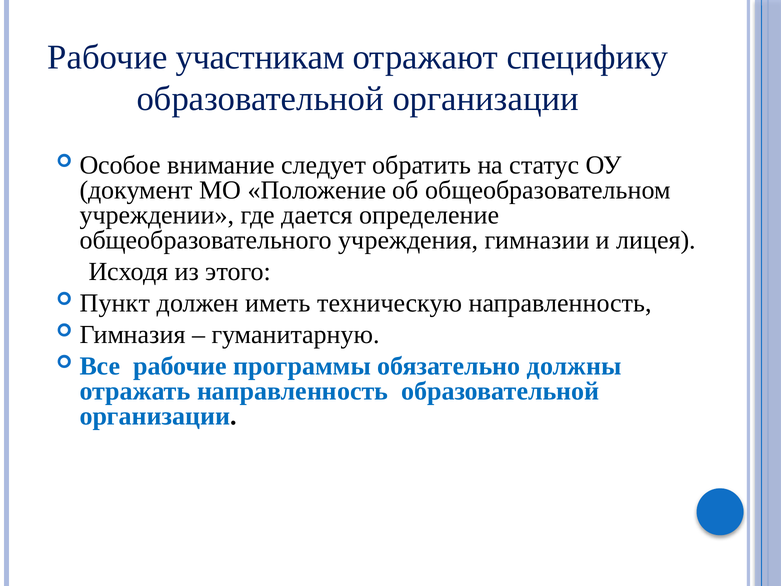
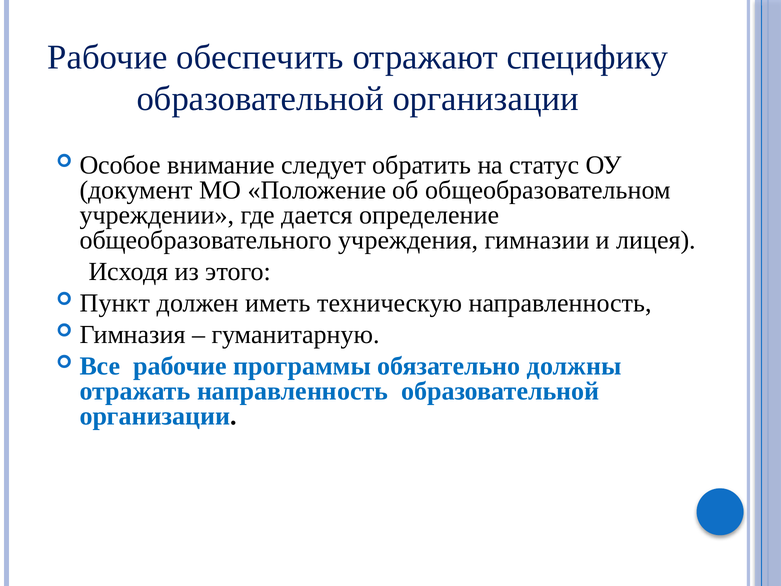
участникам: участникам -> обеспечить (260, 57)
